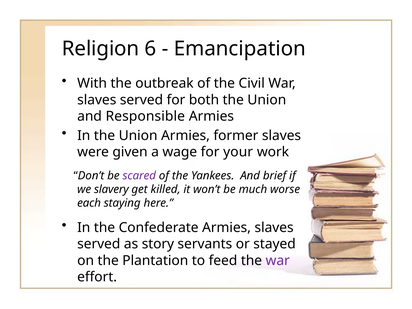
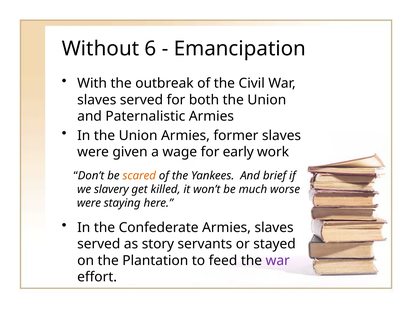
Religion: Religion -> Without (100, 49)
Responsible: Responsible -> Paternalistic (145, 116)
your: your -> early (238, 152)
scared colour: purple -> orange (139, 176)
each: each -> were (89, 203)
